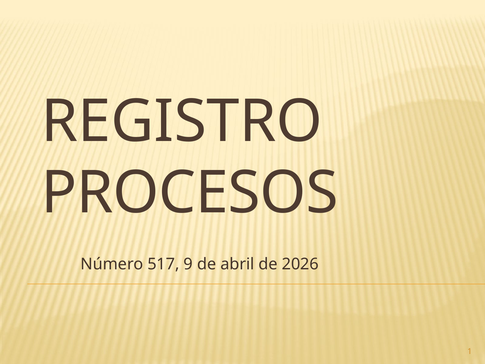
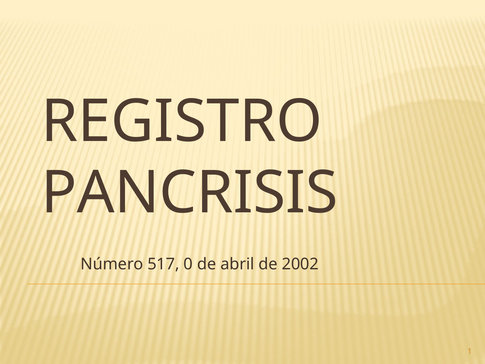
PROCESOS: PROCESOS -> PANCRISIS (190, 193)
9: 9 -> 0 (188, 264)
2026: 2026 -> 2002 (300, 264)
